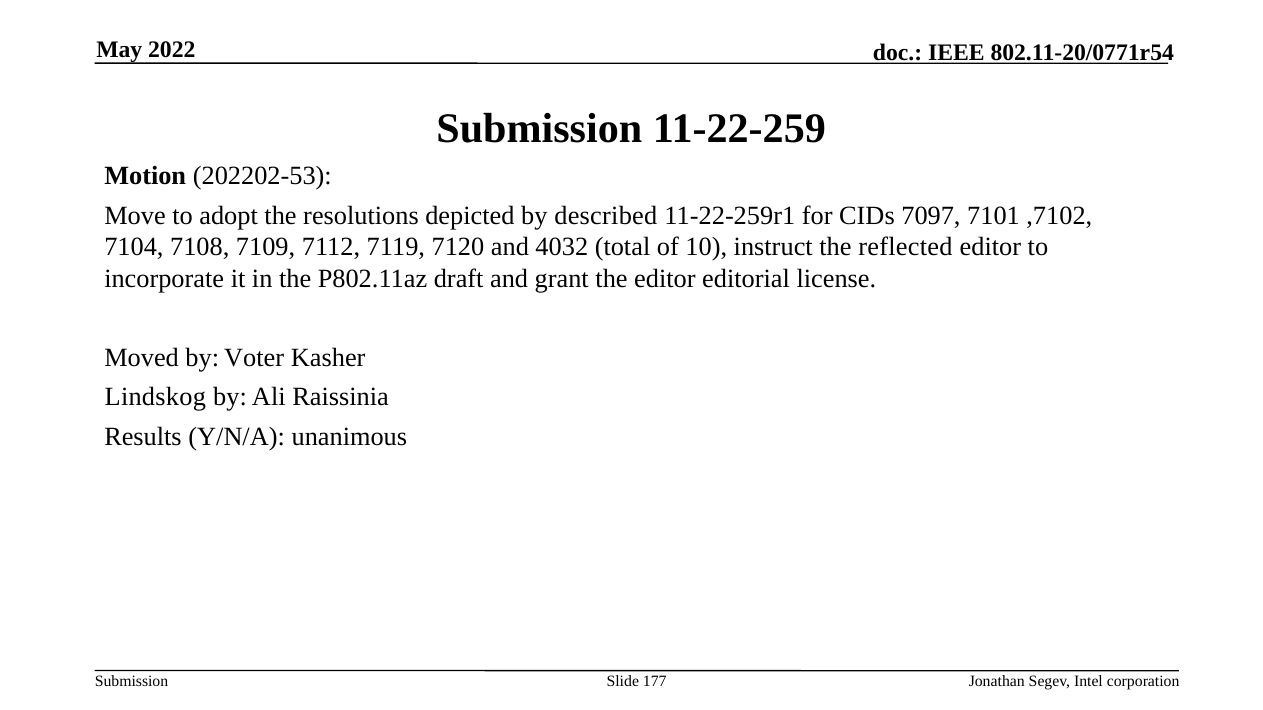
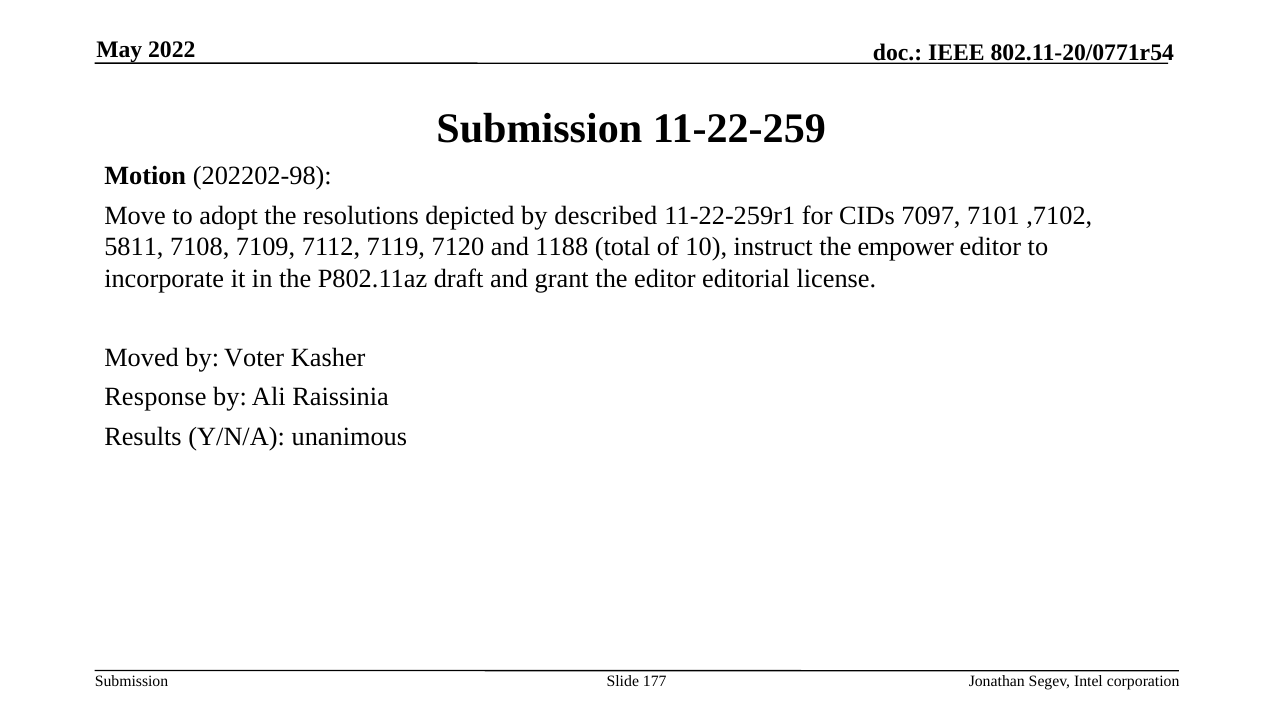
202202-53: 202202-53 -> 202202-98 (262, 176)
7104: 7104 -> 5811 (134, 247)
4032: 4032 -> 1188 (562, 247)
reflected: reflected -> empower (906, 247)
Lindskog: Lindskog -> Response (155, 397)
